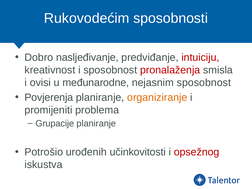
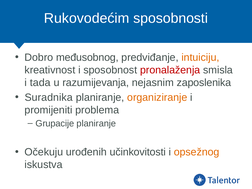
nasljeđivanje: nasljeđivanje -> međusobnog (87, 57)
intuiciju colour: red -> orange (200, 57)
ovisi: ovisi -> tada (40, 83)
međunarodne: međunarodne -> razumijevanja (96, 83)
nejasnim sposobnost: sposobnost -> zaposlenika (204, 83)
Povjerenja: Povjerenja -> Suradnika (49, 97)
Potrošio: Potrošio -> Očekuju (44, 152)
opsežnog colour: red -> orange (197, 152)
